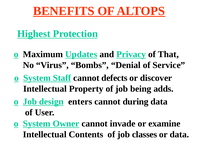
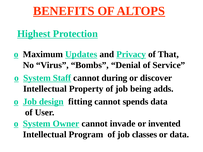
defects: defects -> during (114, 78)
enters: enters -> fitting (80, 102)
during: during -> spends (136, 102)
examine: examine -> invented (164, 124)
Contents: Contents -> Program (86, 135)
